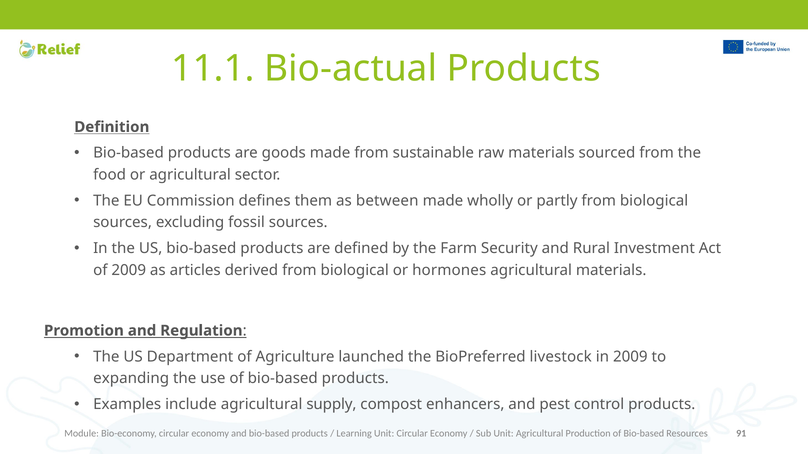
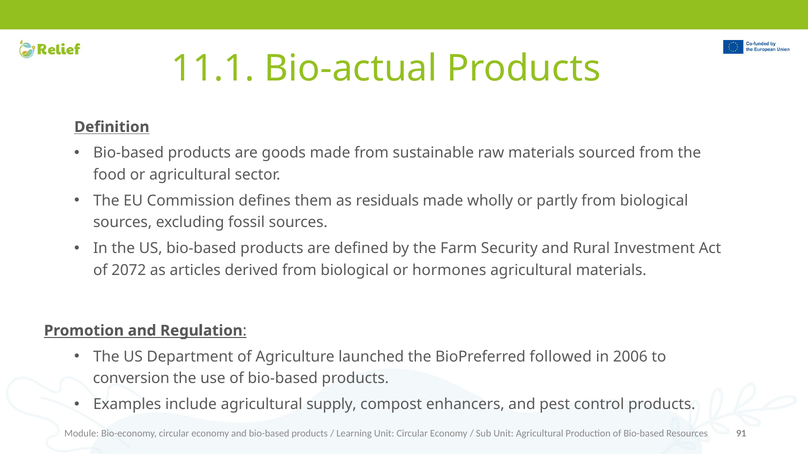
between: between -> residuals (387, 201)
of 2009: 2009 -> 2072 (129, 271)
livestock: livestock -> followed (561, 357)
in 2009: 2009 -> 2006 (630, 357)
expanding: expanding -> conversion (131, 379)
